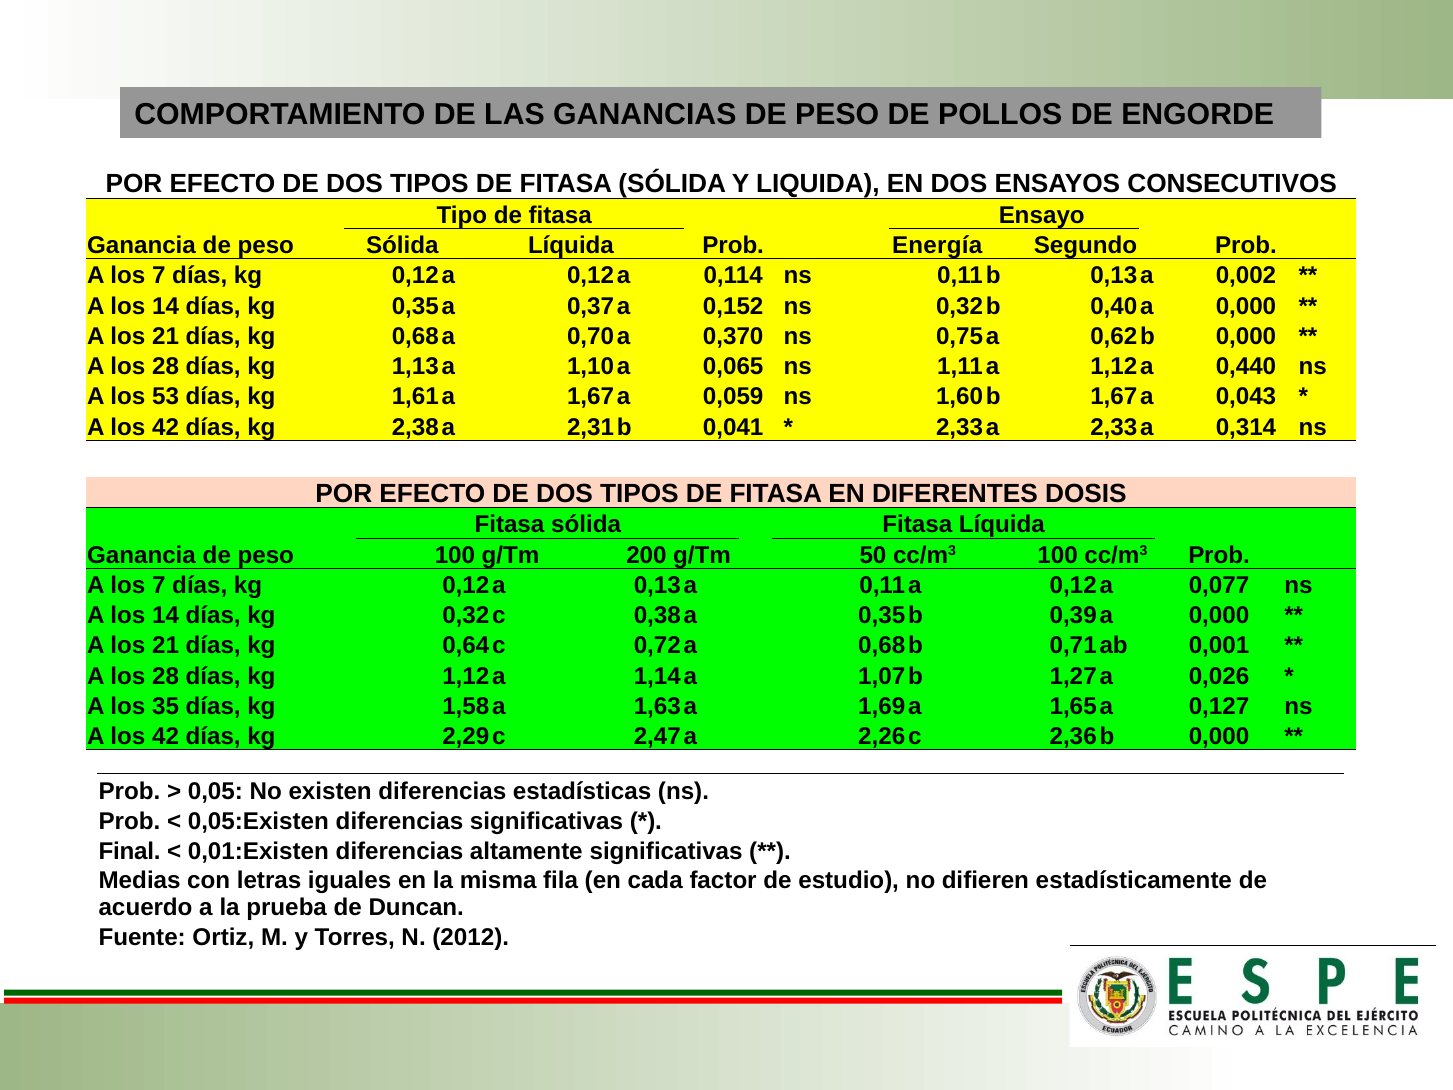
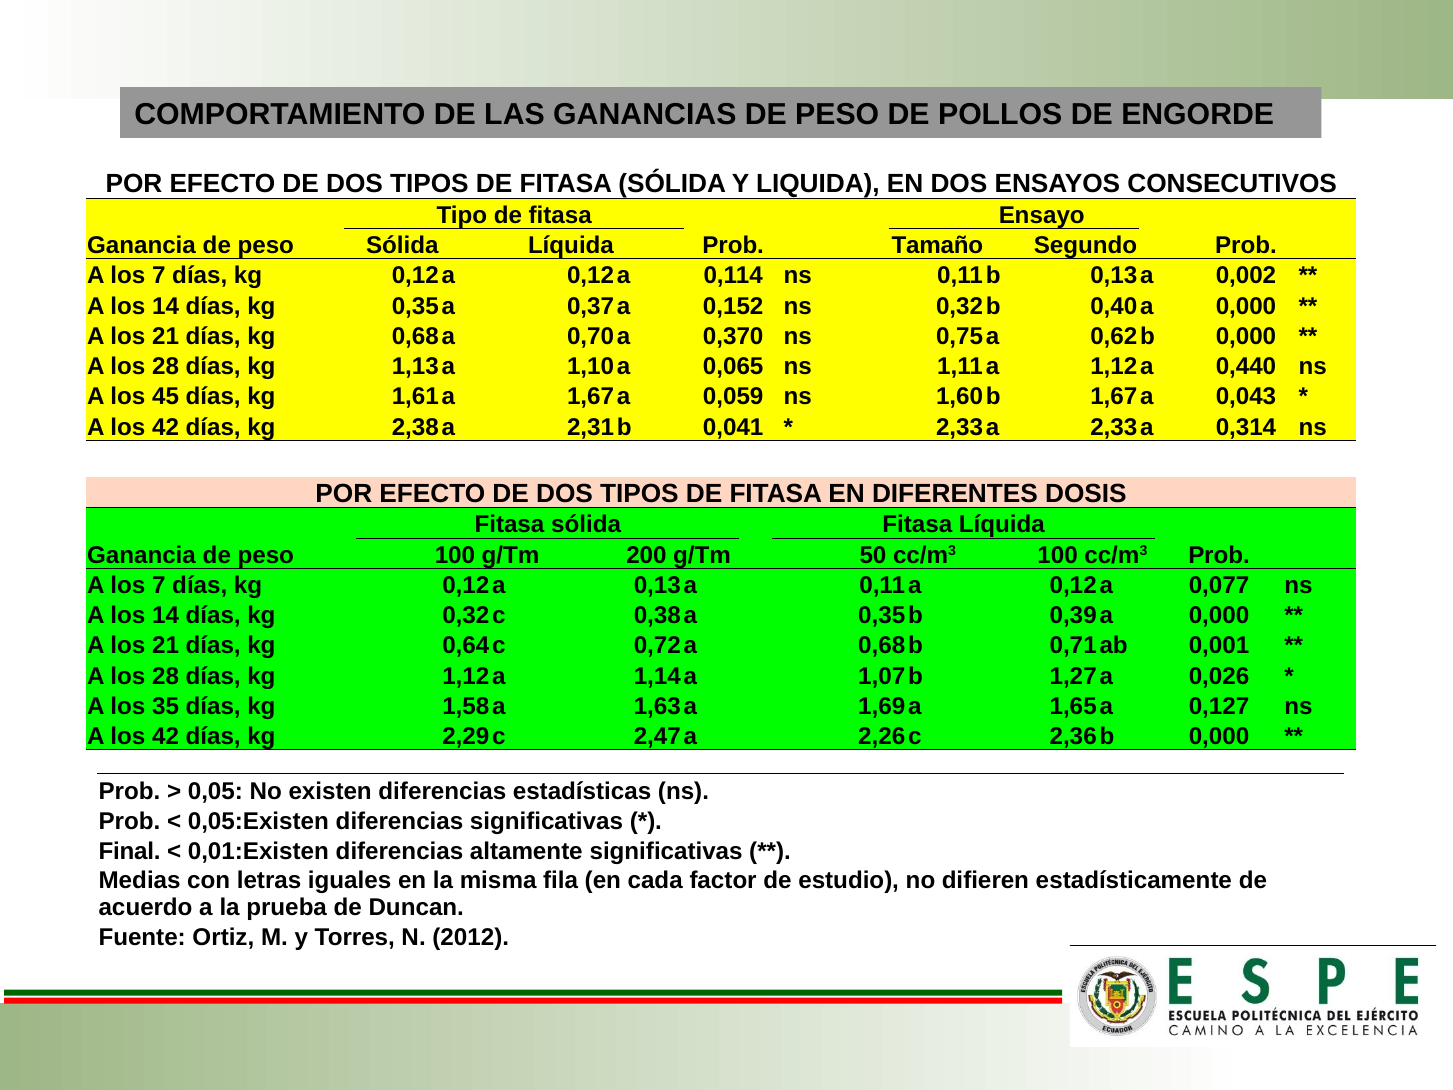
Energía: Energía -> Tamaño (937, 246)
53: 53 -> 45 (165, 397)
